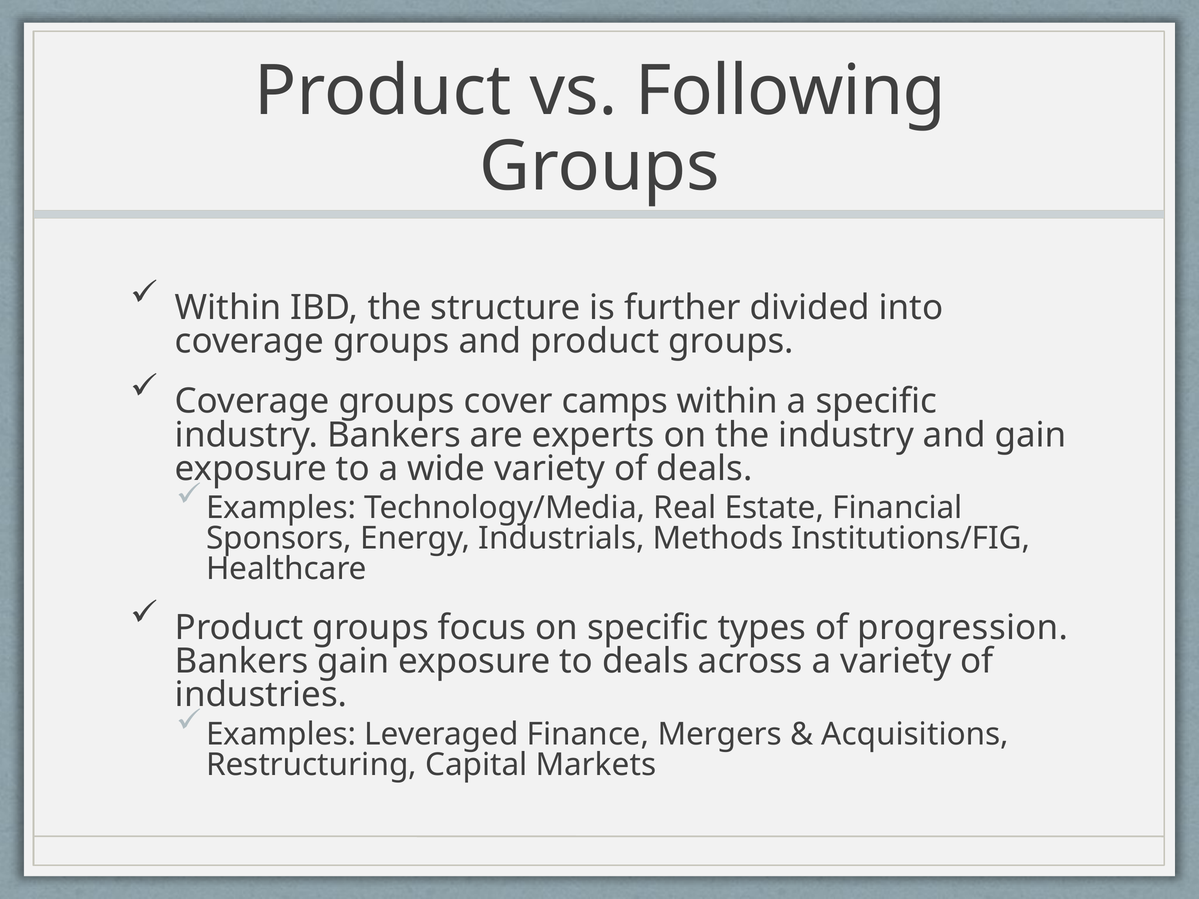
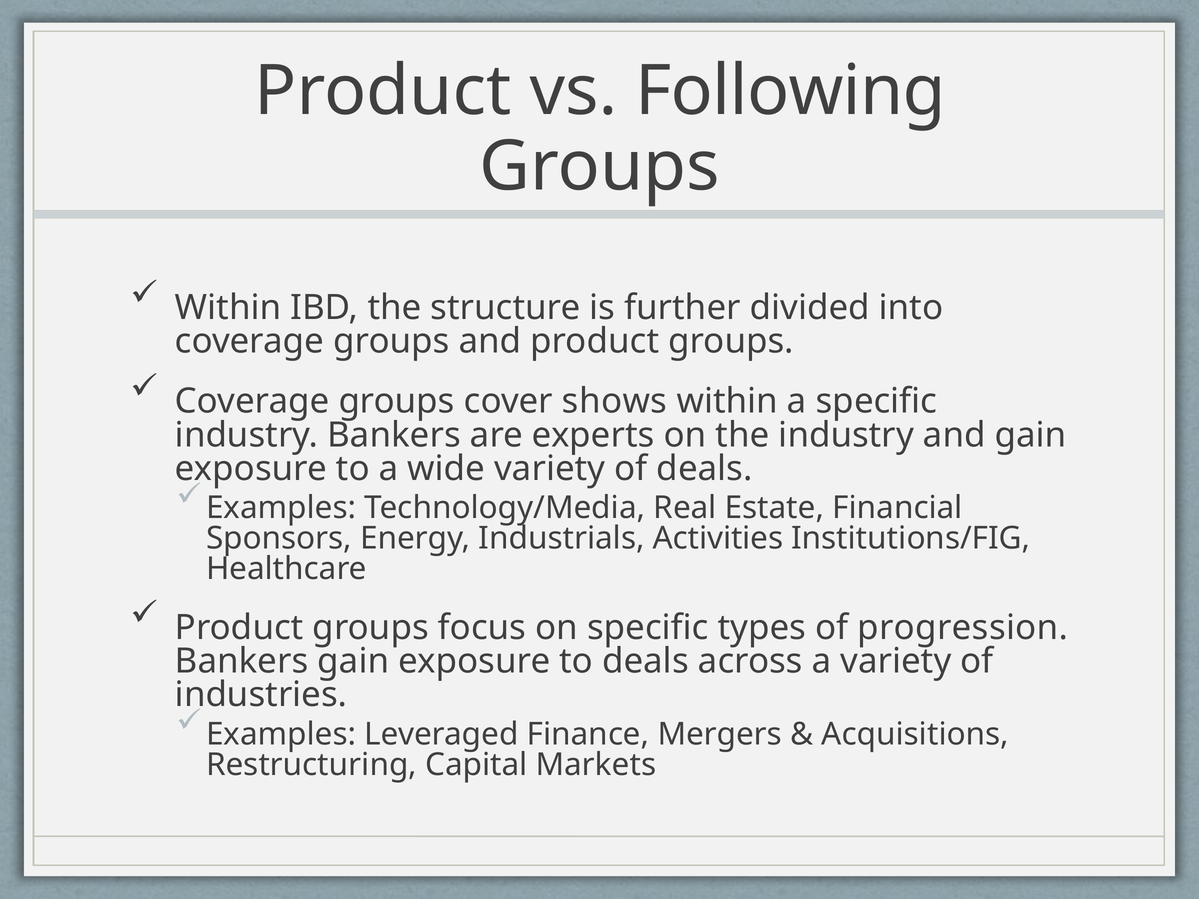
camps: camps -> shows (615, 402)
Methods: Methods -> Activities (718, 538)
